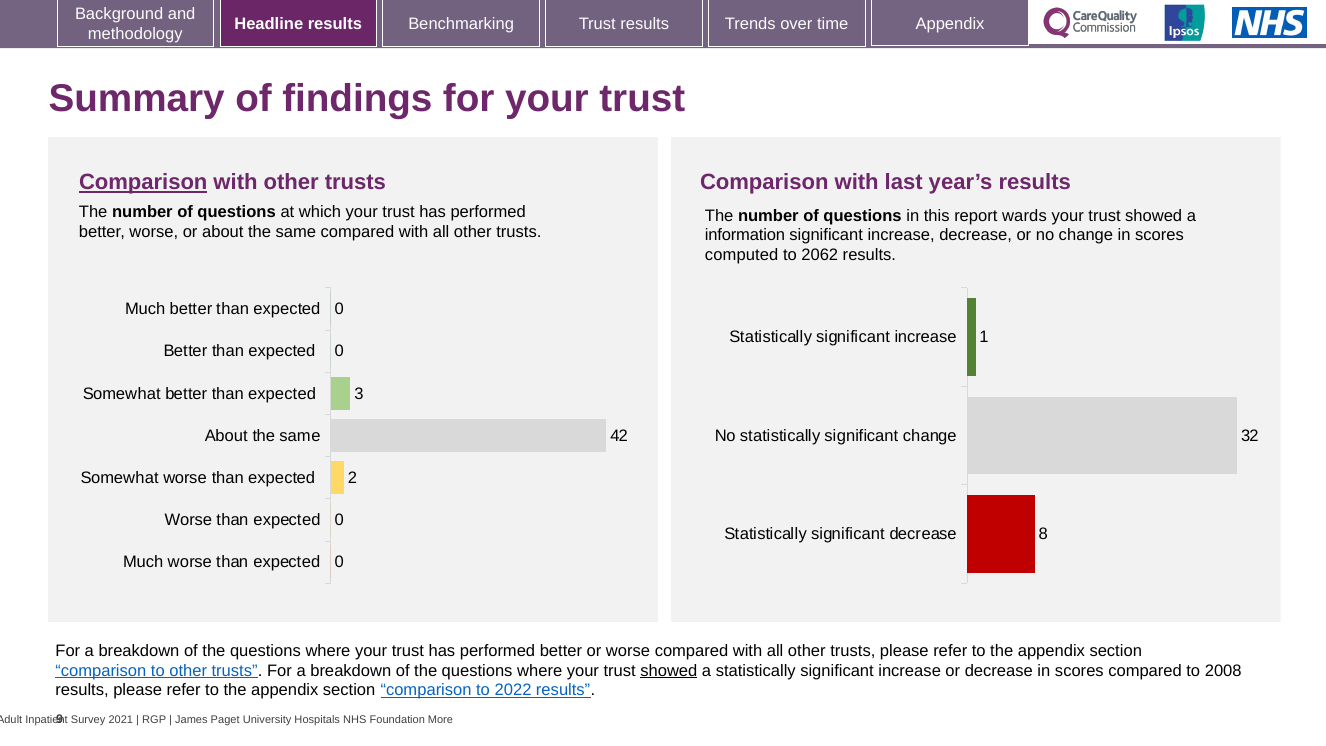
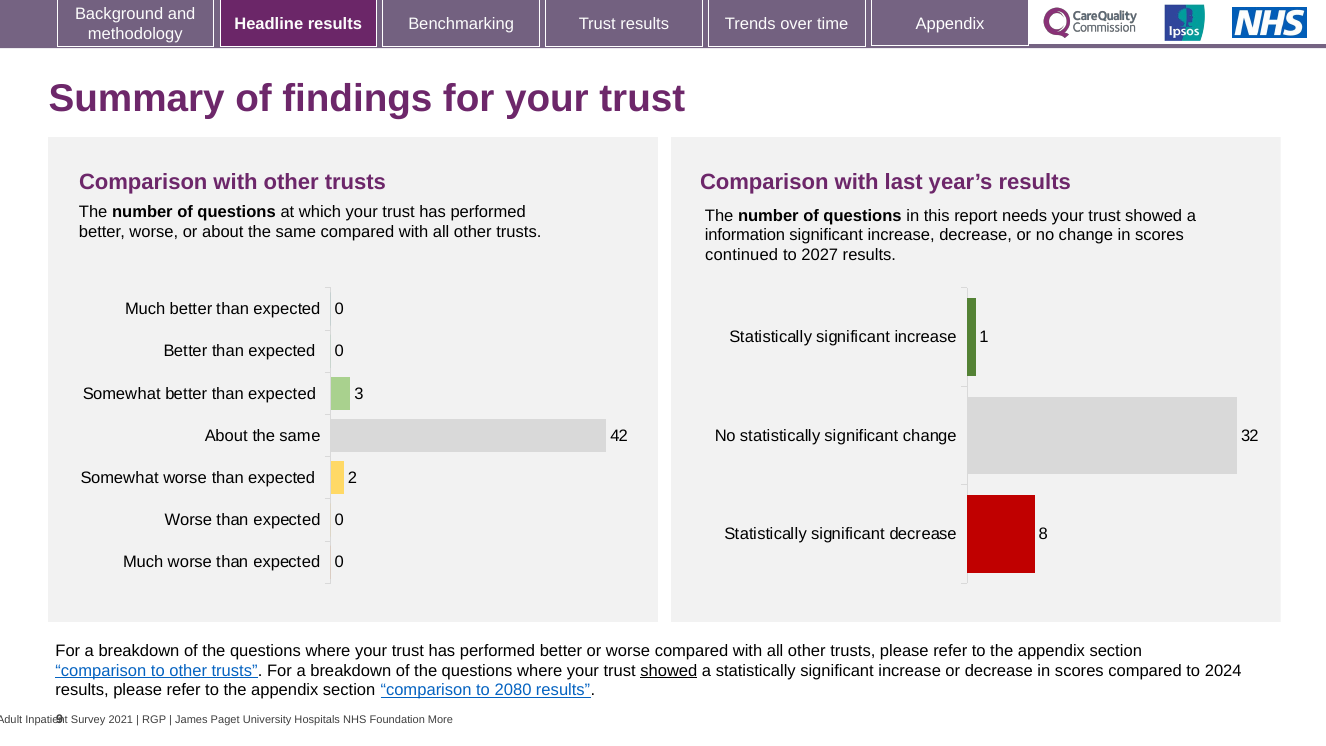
Comparison underline: present -> none (143, 182)
wards: wards -> needs (1025, 216)
computed: computed -> continued (742, 255)
2062: 2062 -> 2027 (820, 255)
2008: 2008 -> 2024 (1223, 670)
2022: 2022 -> 2080 (513, 690)
